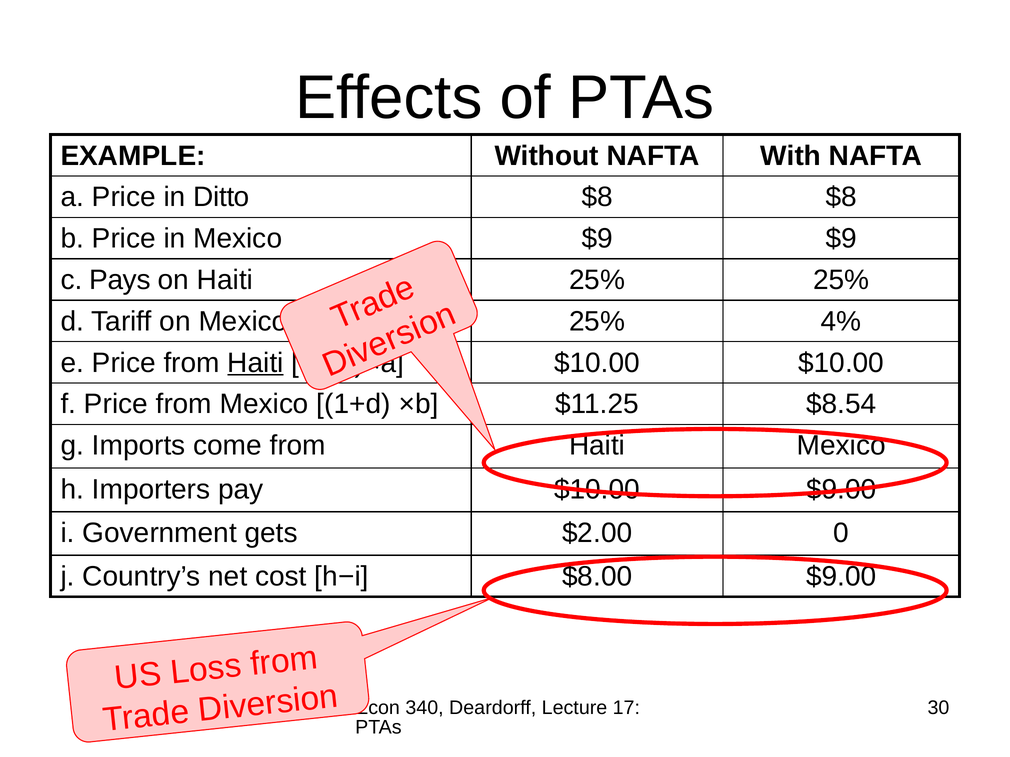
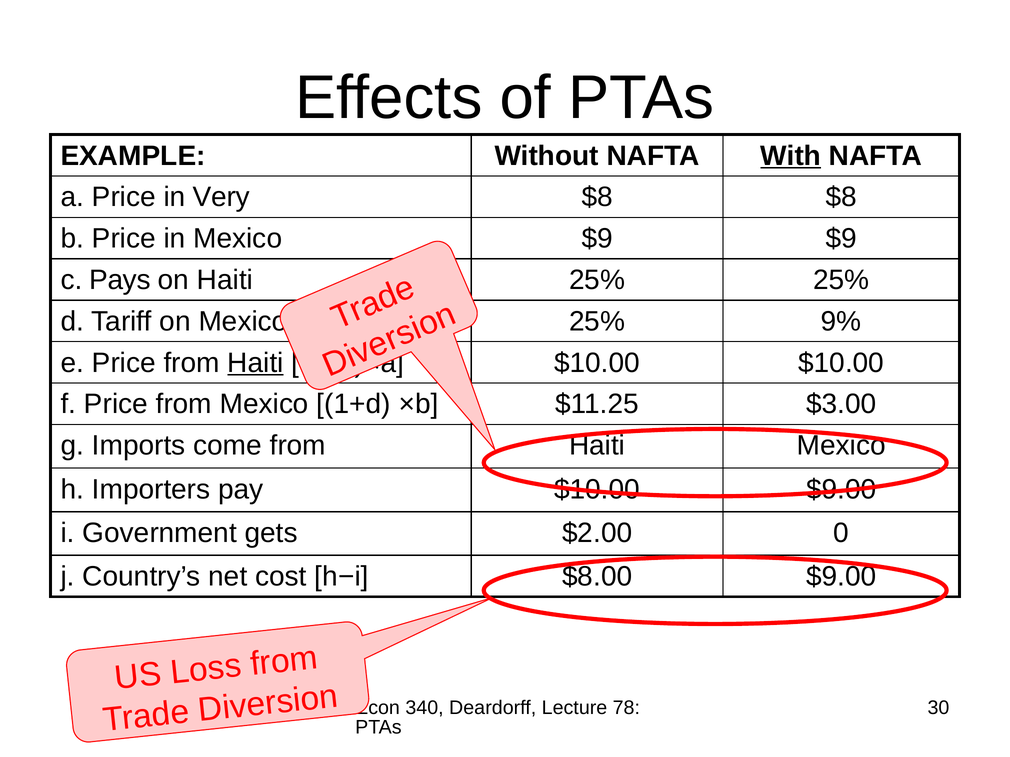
With underline: none -> present (791, 156)
Ditto: Ditto -> Very (221, 197)
4%: 4% -> 9% (841, 322)
$8.54: $8.54 -> $3.00 (841, 404)
17: 17 -> 78 (626, 708)
